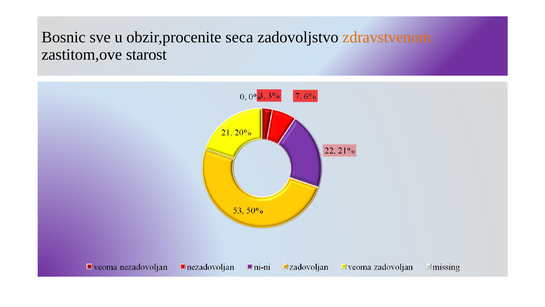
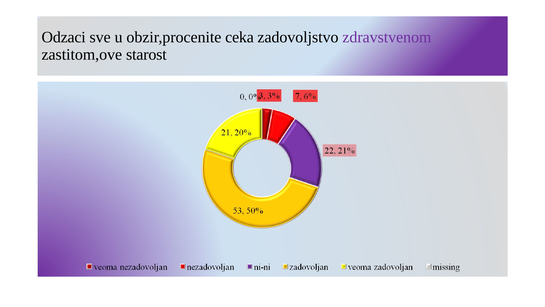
Bosnic: Bosnic -> Odzaci (64, 37)
seca: seca -> ceka (240, 37)
zdravstvenom colour: orange -> purple (387, 37)
